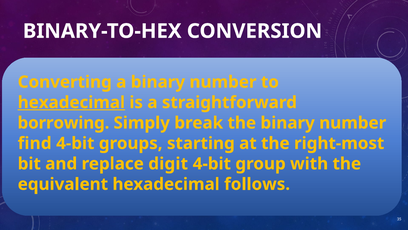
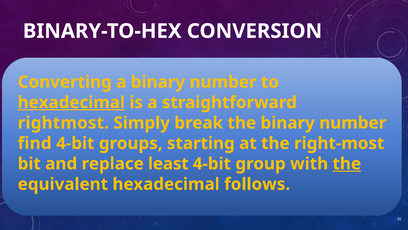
borrowing: borrowing -> rightmost (63, 123)
digit: digit -> least (168, 163)
the underline: none -> present (347, 163)
